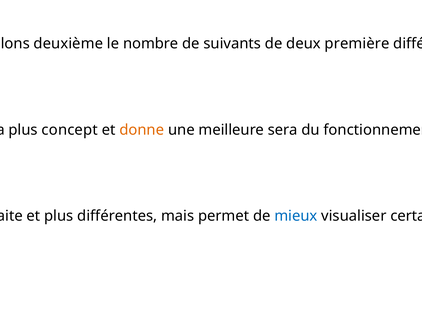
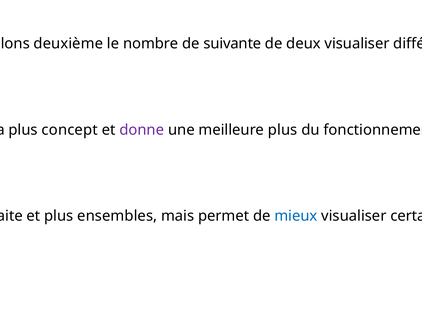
suivants: suivants -> suivante (232, 43)
deux première: première -> visualiser (357, 43)
donne colour: orange -> purple (142, 130)
meilleure sera: sera -> plus (283, 130)
plus différentes: différentes -> ensembles (117, 216)
